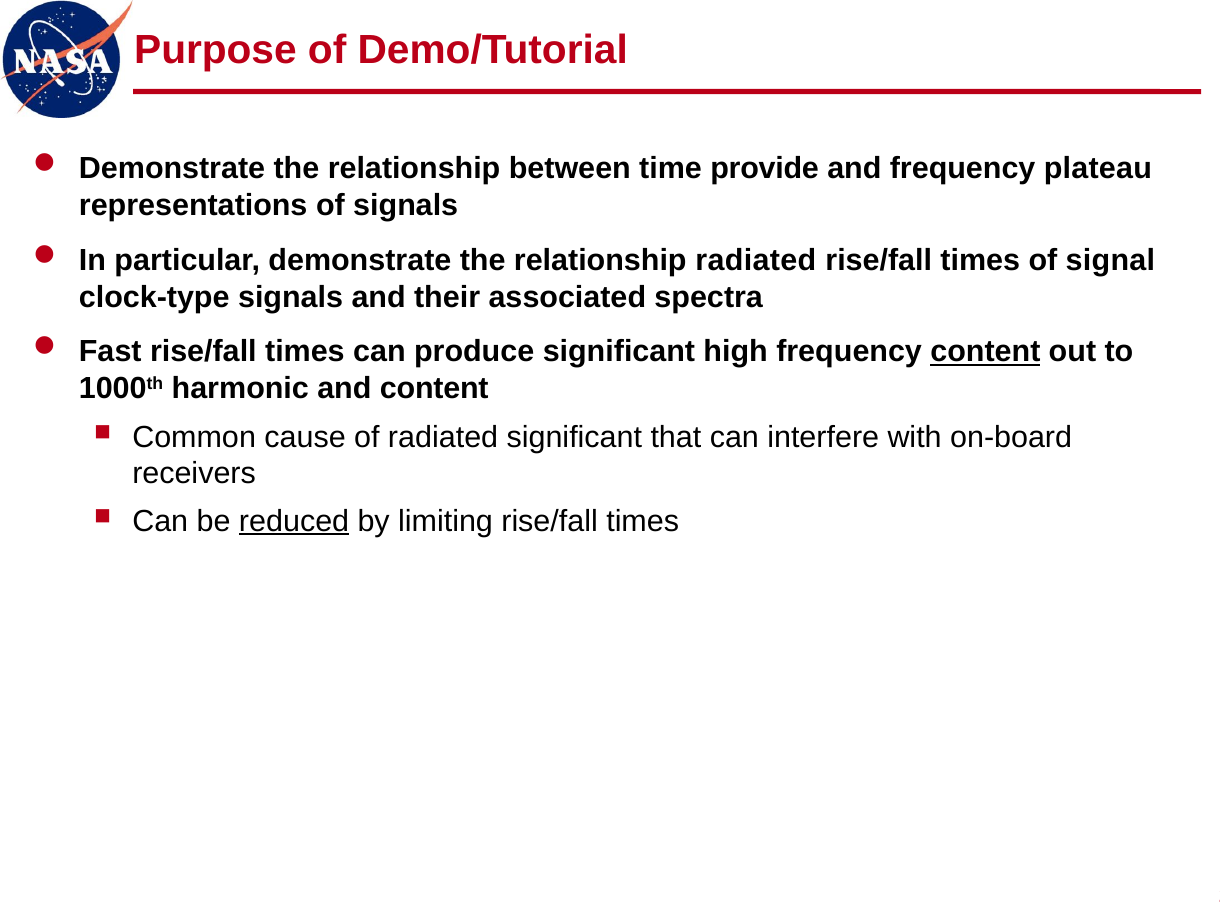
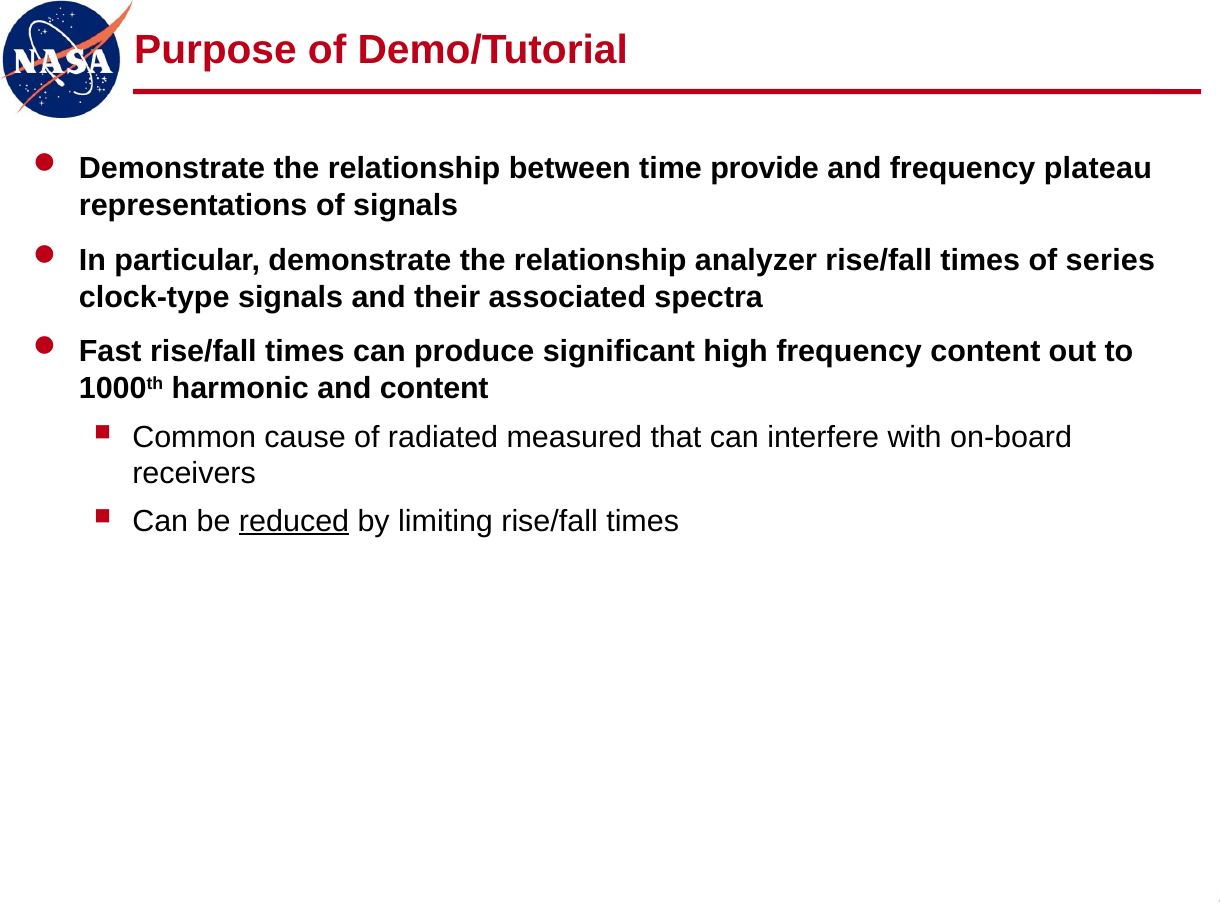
relationship radiated: radiated -> analyzer (756, 260)
signal: signal -> series (1110, 260)
content underline: present -> none (985, 352)
radiated significant: significant -> measured (574, 437)
